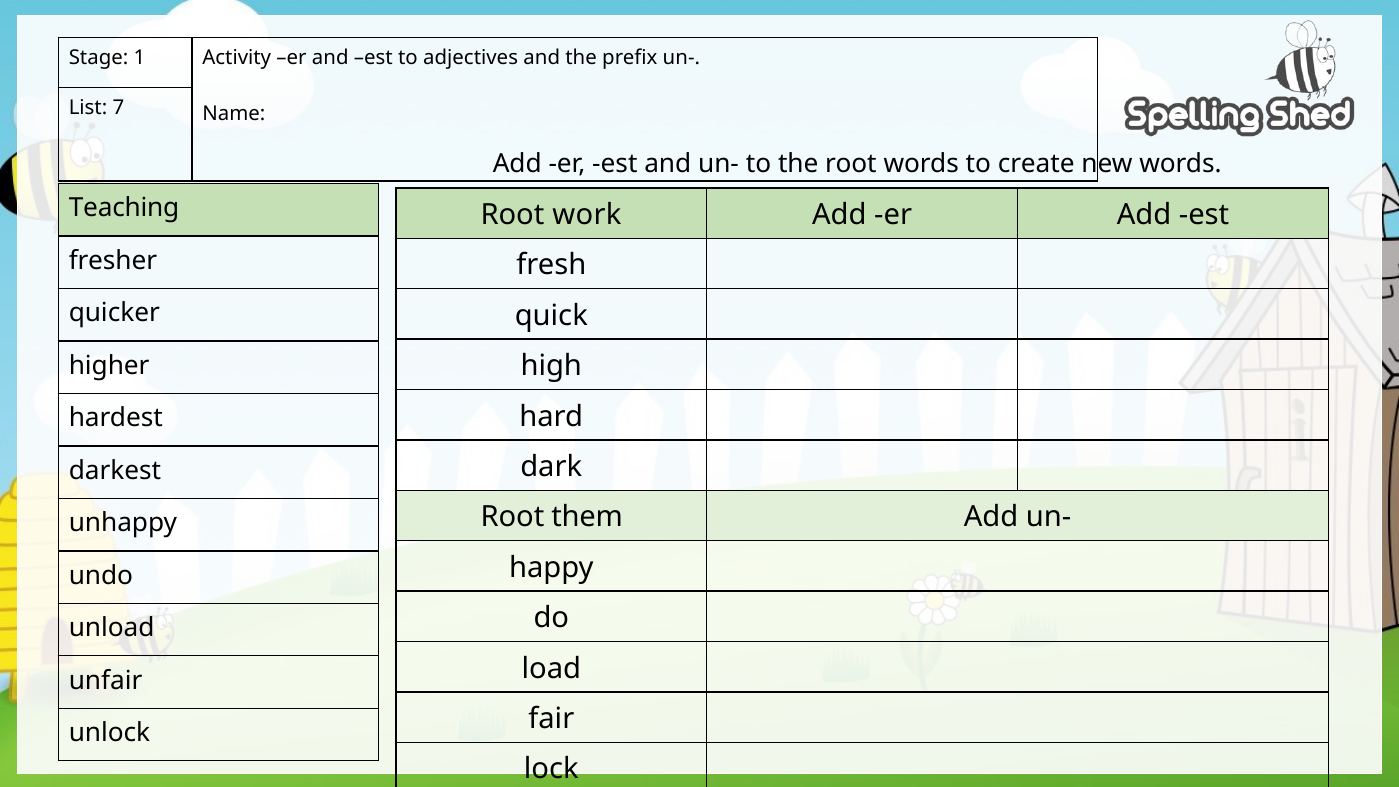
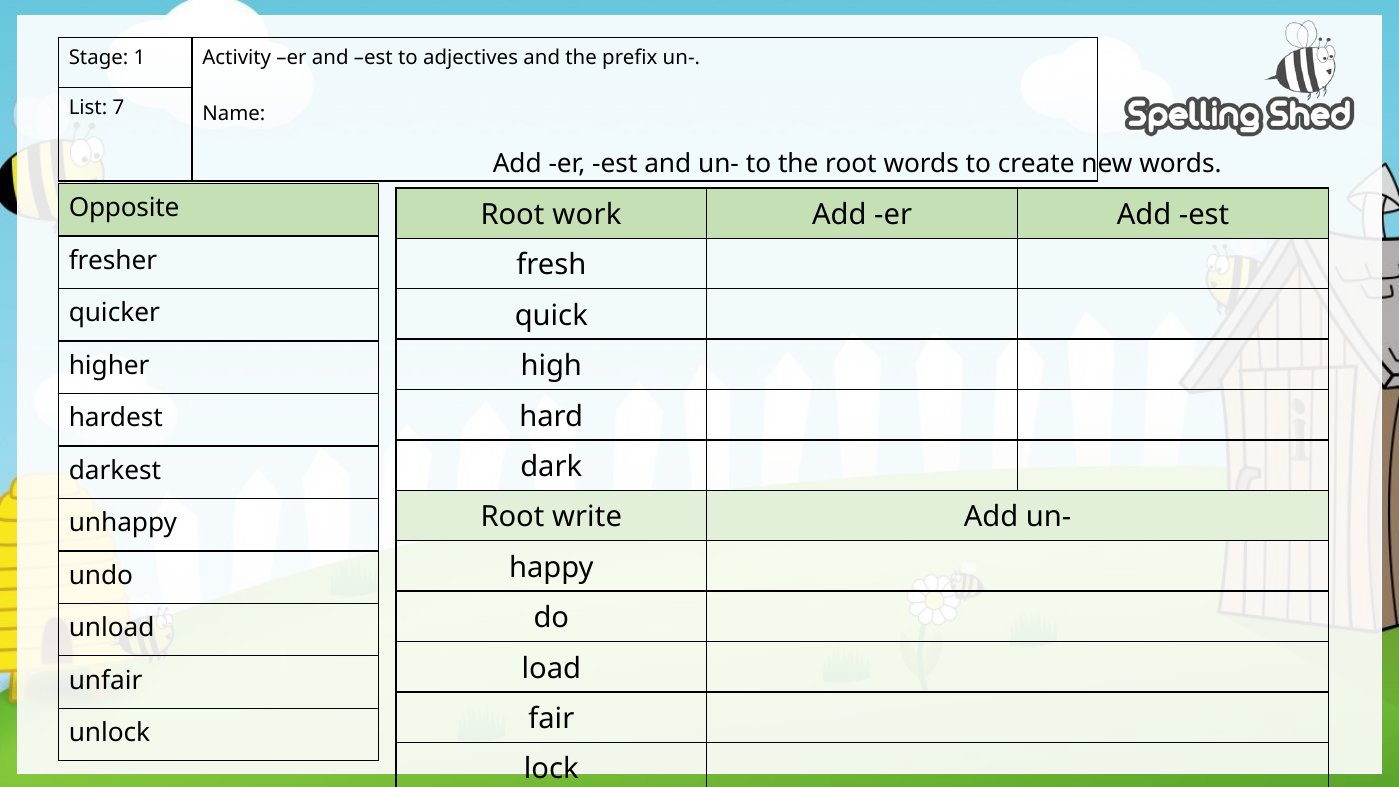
Teaching: Teaching -> Opposite (124, 208)
them: them -> write (587, 517)
